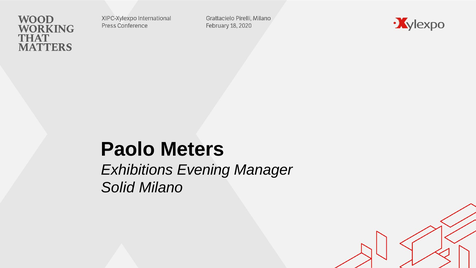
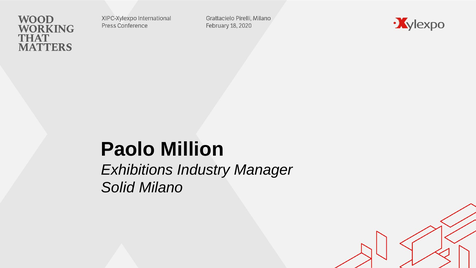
Meters: Meters -> Million (192, 149)
Evening: Evening -> Industry (203, 170)
